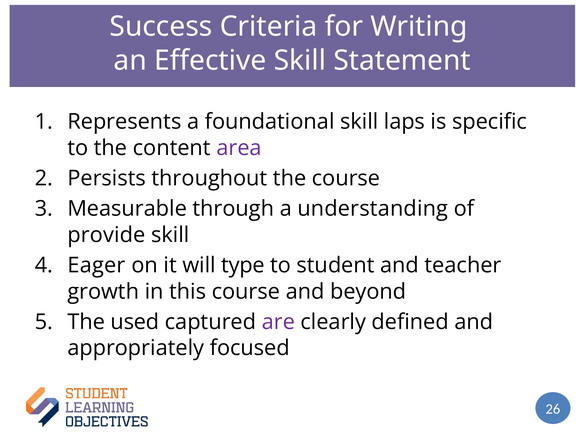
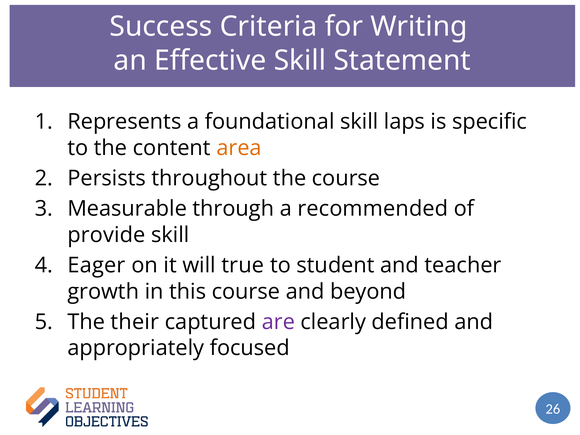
area colour: purple -> orange (239, 148)
understanding: understanding -> recommended (373, 209)
type: type -> true (243, 265)
used: used -> their (135, 322)
